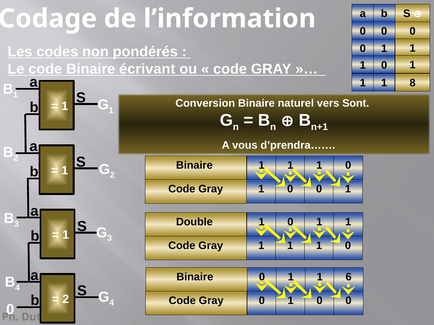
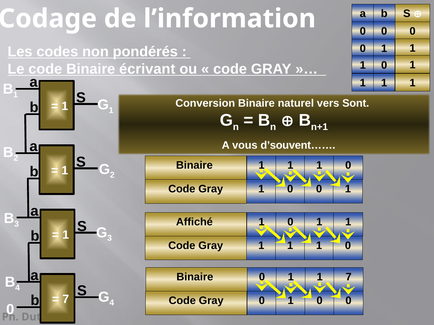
8: 8 -> 1 (413, 83)
d’prendra……: d’prendra…… -> d’souvent…… (298, 146)
Double: Double -> Affiché (194, 222)
6: 6 -> 7 (349, 277)
2: 2 -> 7 (66, 300)
